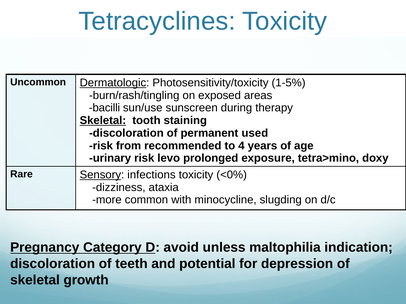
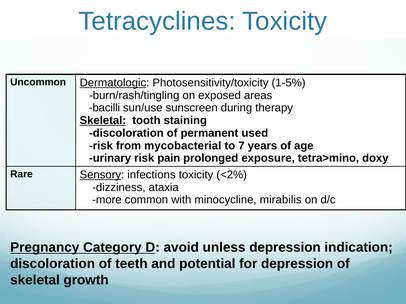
recommended: recommended -> mycobacterial (183, 146)
4: 4 -> 7 (241, 146)
levo: levo -> pain (169, 158)
<0%: <0% -> <2% (232, 175)
slugding: slugding -> mirabilis (281, 200)
unless maltophilia: maltophilia -> depression (285, 248)
